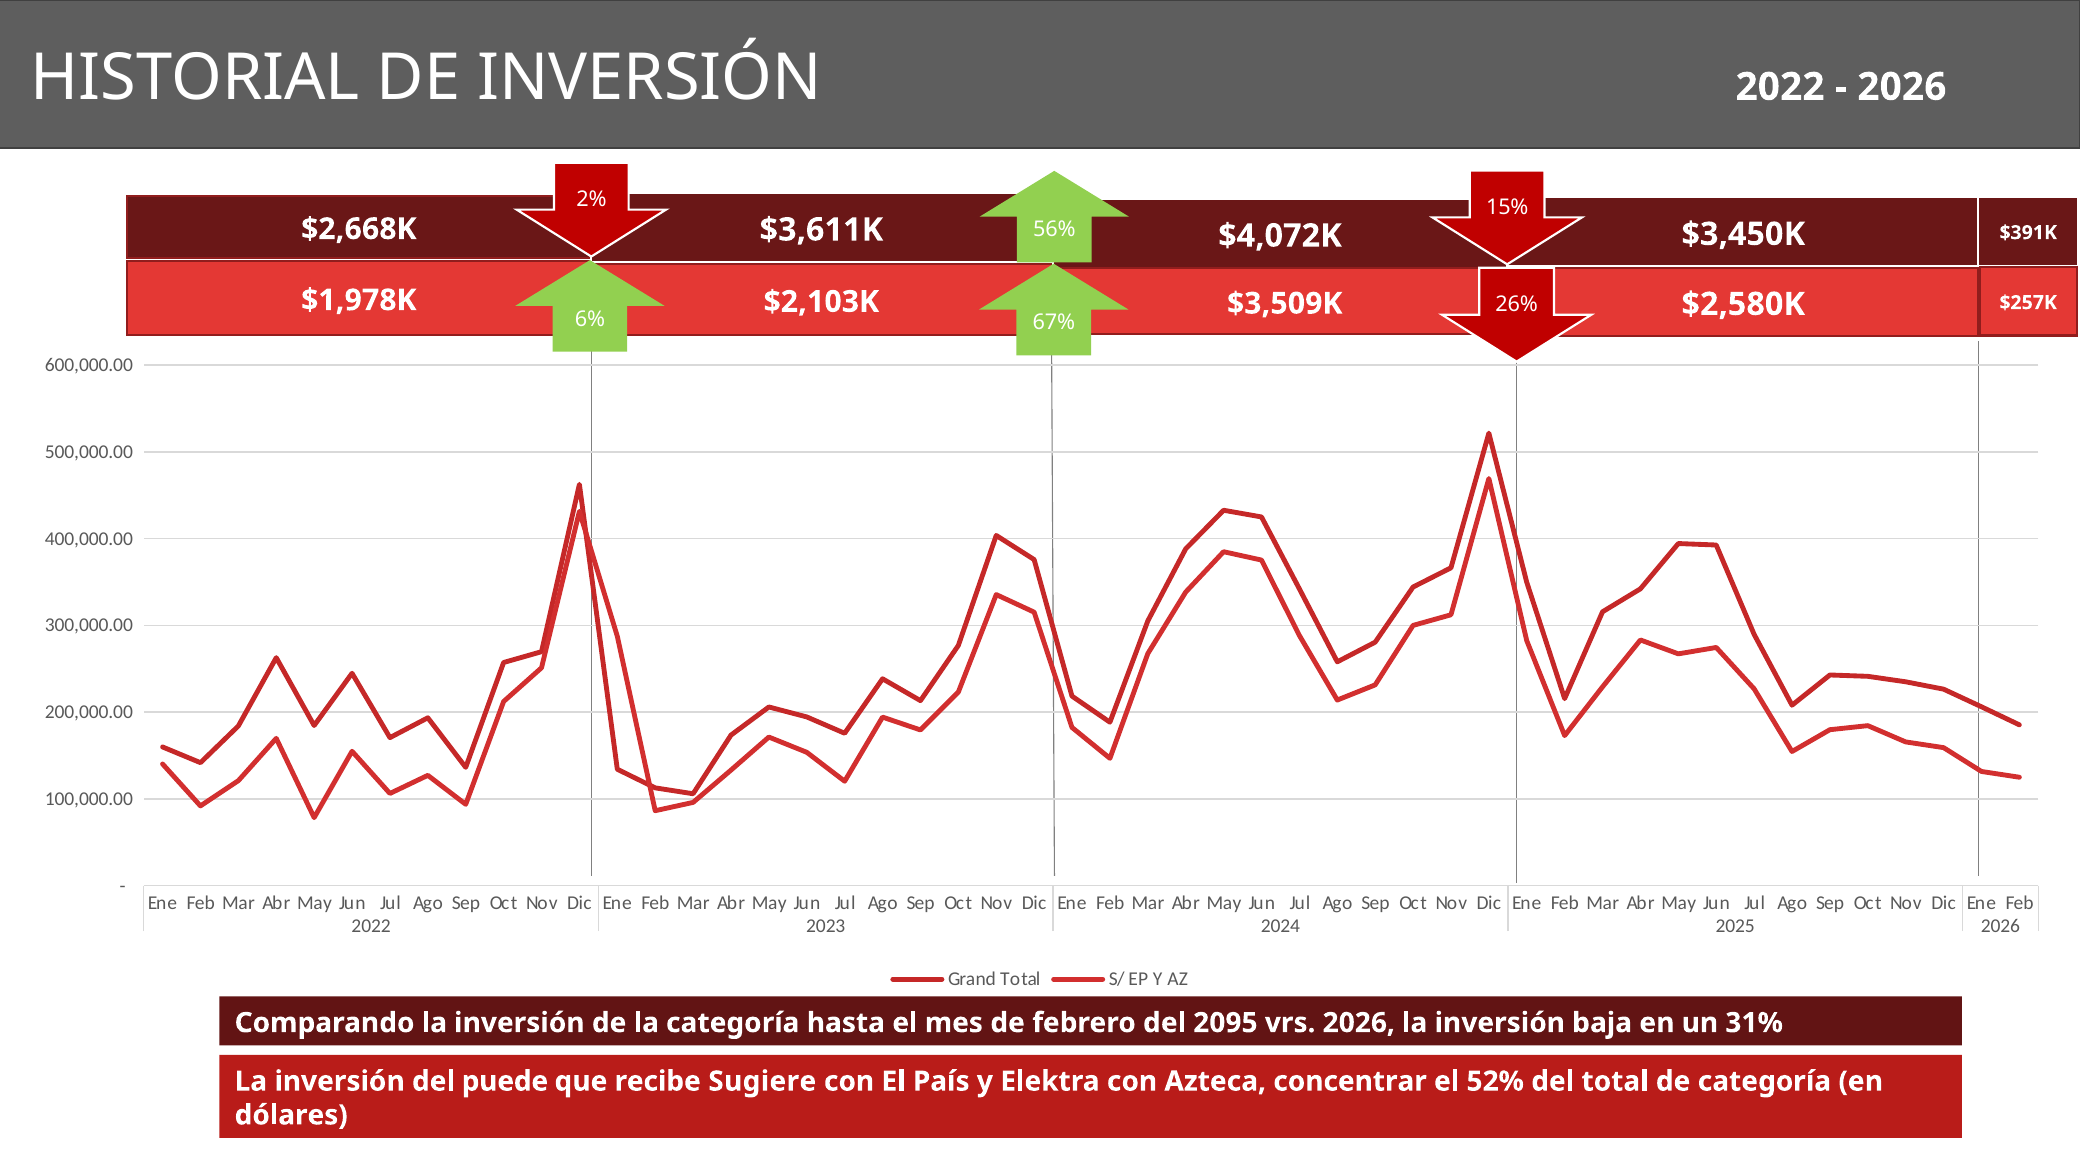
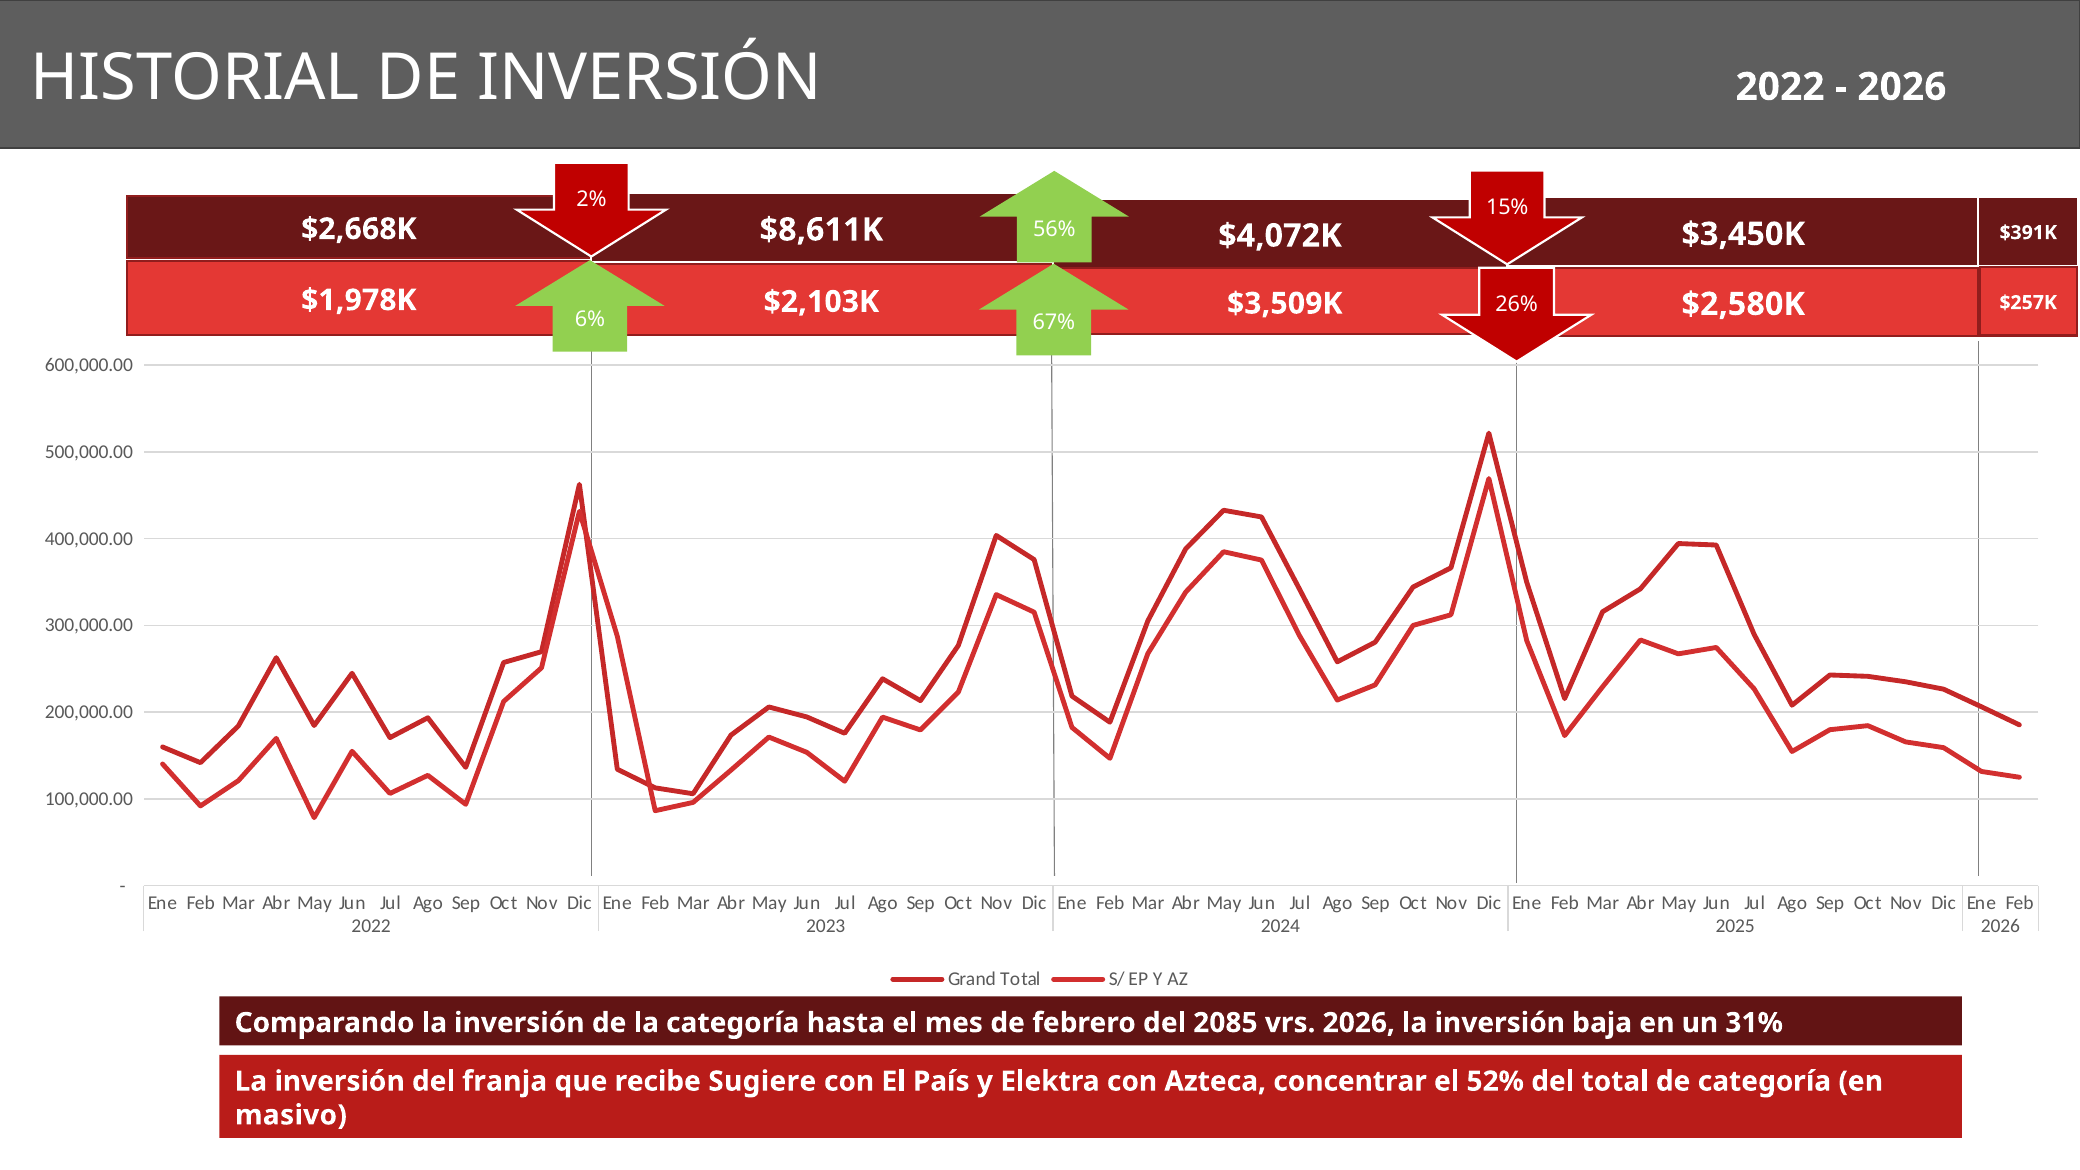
$3,611K: $3,611K -> $8,611K (821, 230)
2095: 2095 -> 2085 (1225, 1023)
puede: puede -> franja (505, 1081)
dólares: dólares -> masivo (291, 1115)
